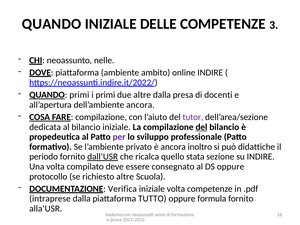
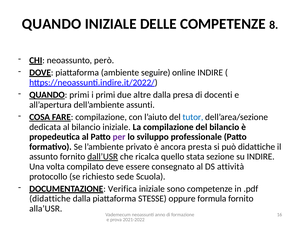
3: 3 -> 8 (274, 25)
nelle: nelle -> però (104, 60)
ambito: ambito -> seguire (156, 73)
dell’ambiente ancora: ancora -> assunti (140, 105)
tutor colour: purple -> blue (193, 117)
del underline: present -> none (201, 127)
inoltro: inoltro -> presta (200, 147)
periodo: periodo -> assunto (44, 157)
DS oppure: oppure -> attività (231, 167)
richiesto altre: altre -> sede (125, 177)
iniziale volta: volta -> sono (176, 189)
intraprese: intraprese -> didattiche (50, 199)
TUTTO: TUTTO -> STESSE (152, 199)
